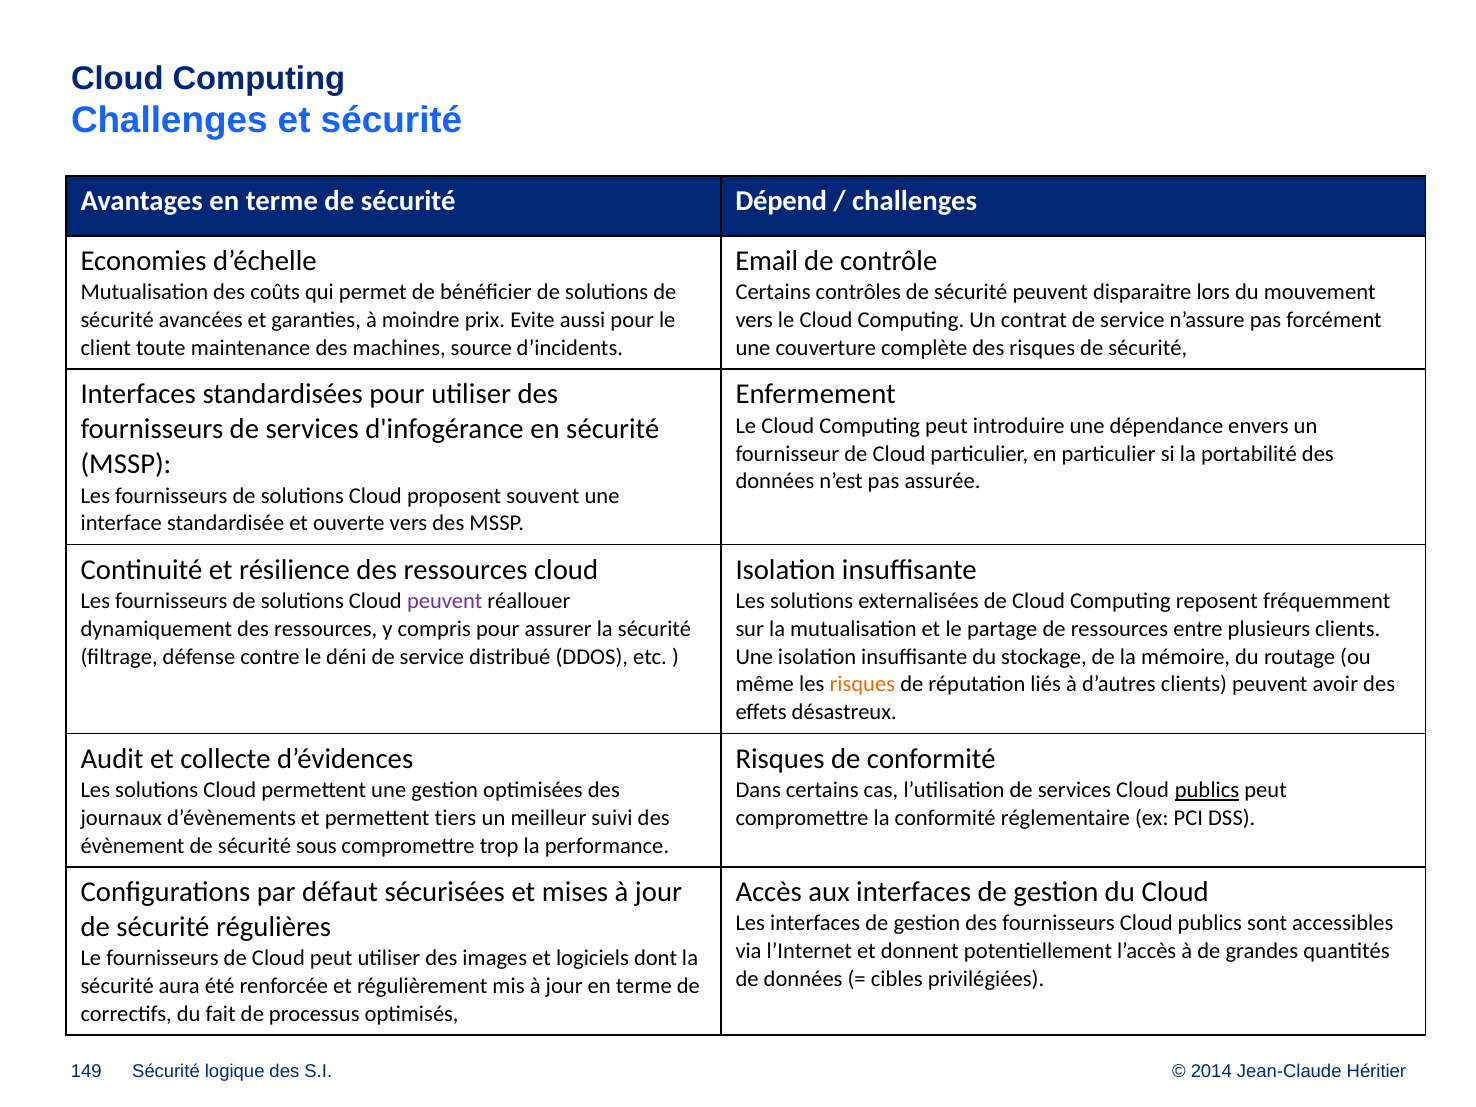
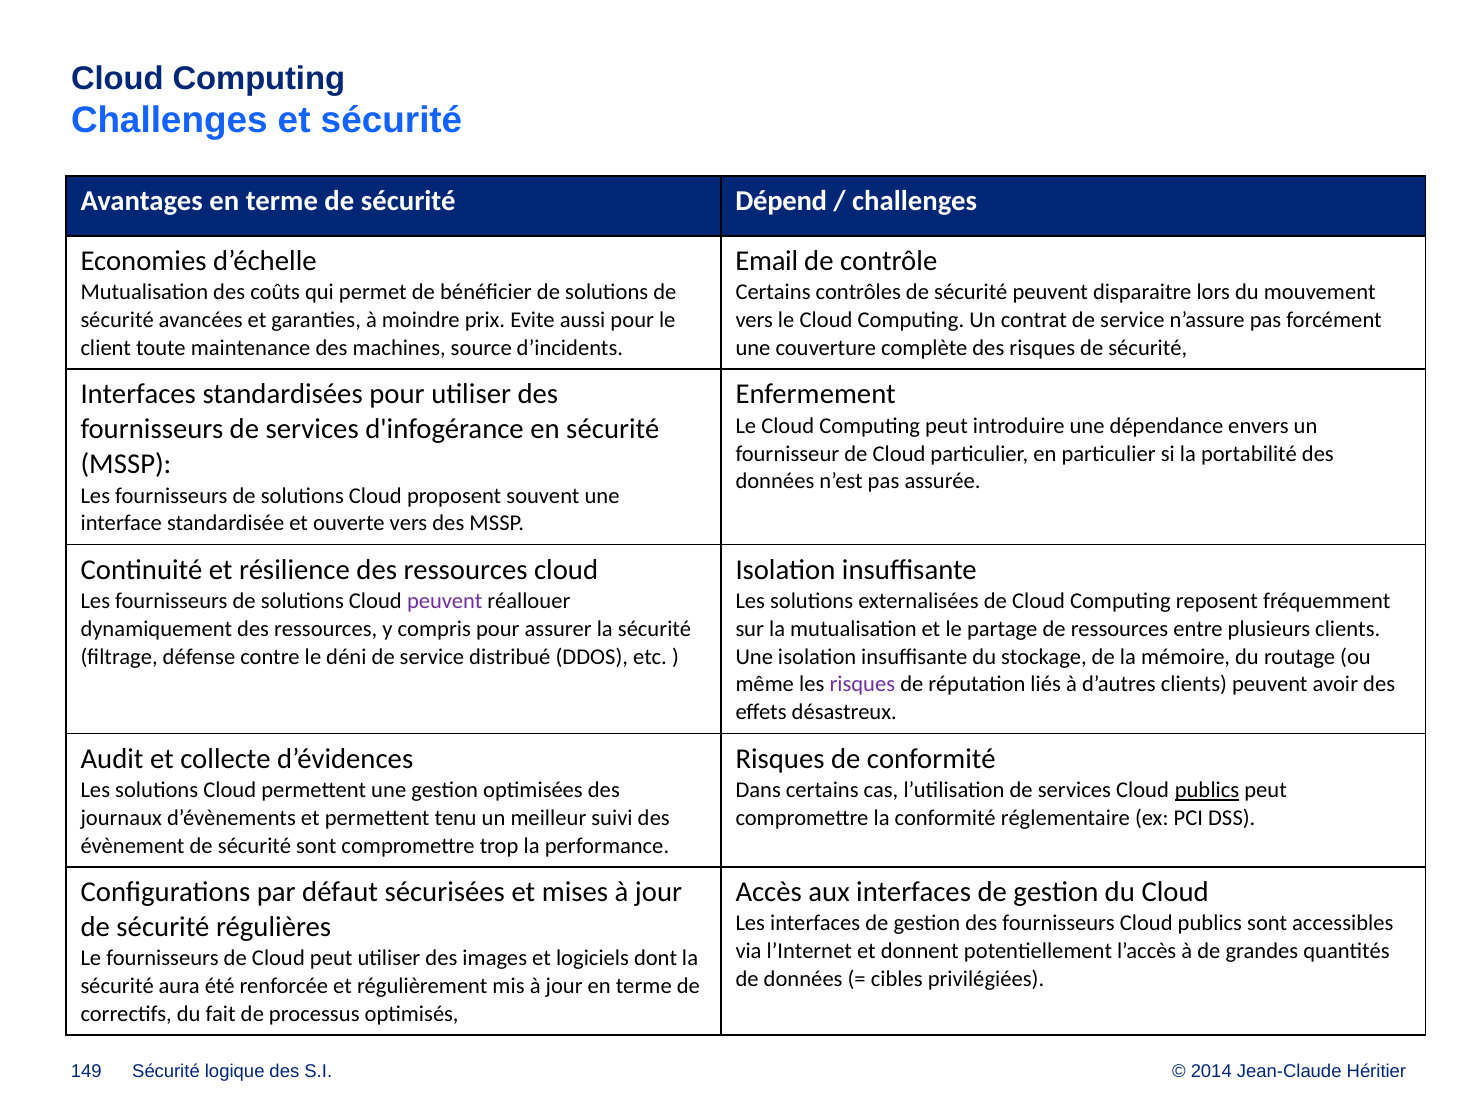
risques colour: orange -> purple (862, 685)
tiers: tiers -> tenu (456, 818)
sécurité sous: sous -> sont (316, 846)
